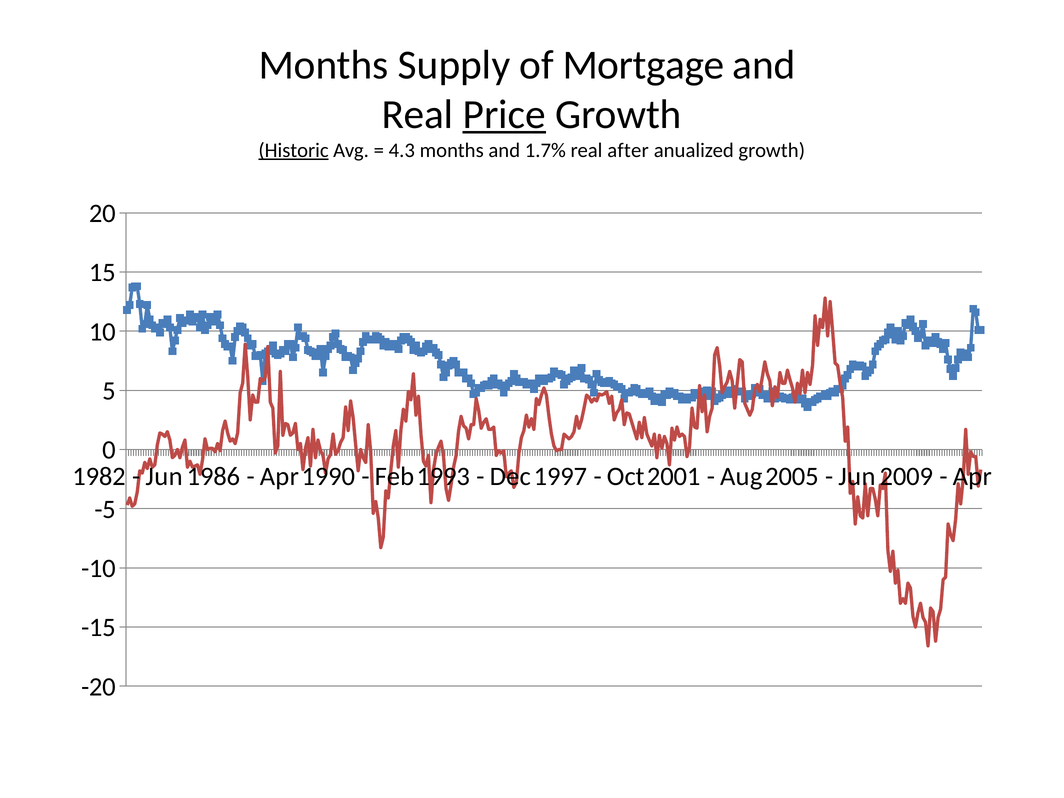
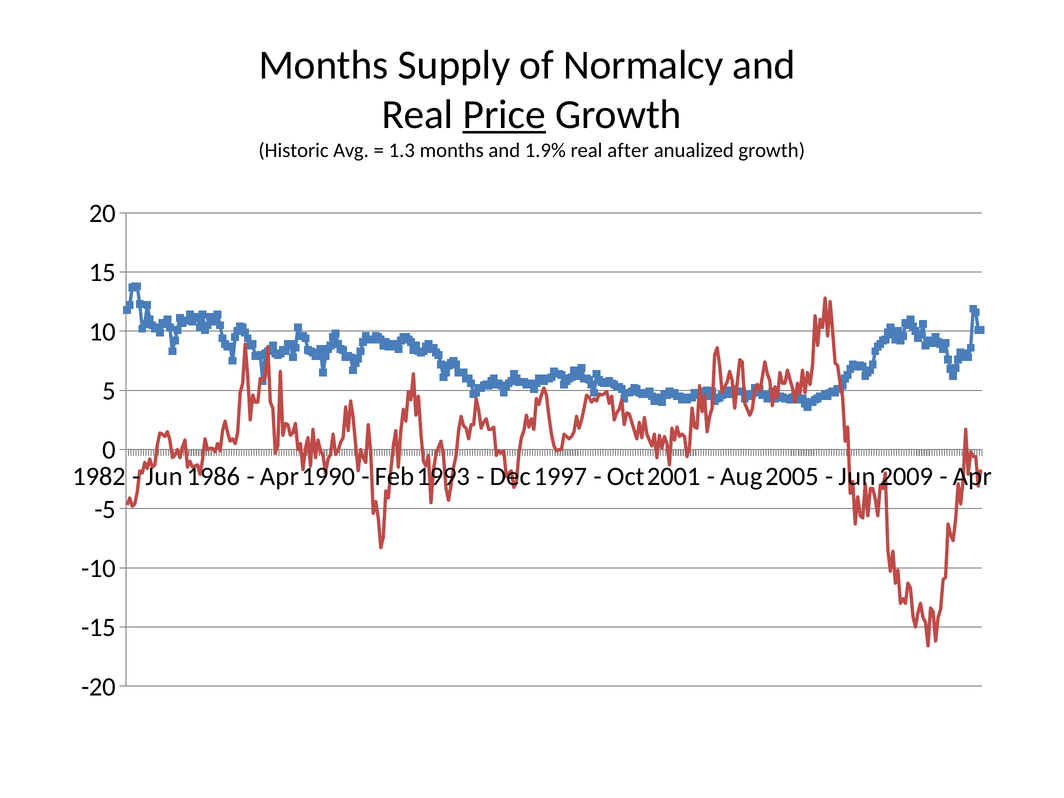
Mortgage: Mortgage -> Normalcy (643, 65)
Historic underline: present -> none (294, 150)
4.3: 4.3 -> 1.3 (402, 150)
1.7%: 1.7% -> 1.9% (545, 150)
